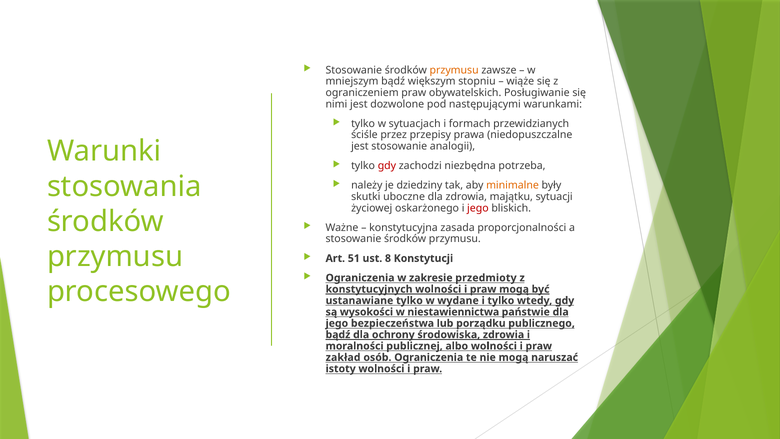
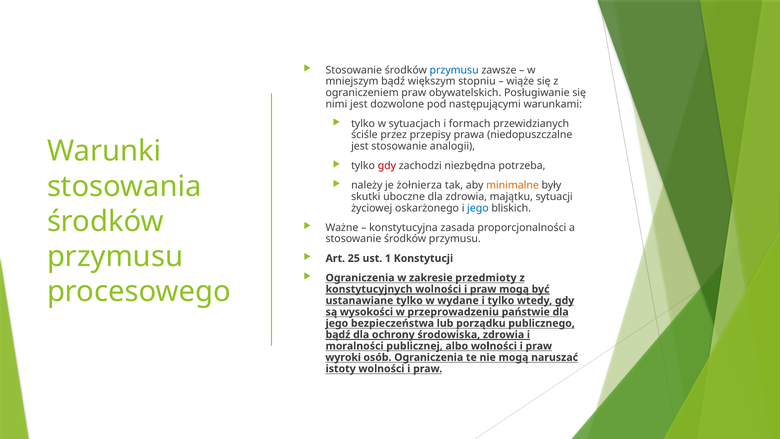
przymusu colour: orange -> blue (454, 70)
dziedziny: dziedziny -> żołnierza (419, 185)
jego colour: red -> blue (478, 208)
51: 51 -> 25 (354, 258)
8: 8 -> 1 (388, 258)
niestawiennictwa: niestawiennictwa -> przeprowadzeniu (453, 312)
zakład: zakład -> wyroki (343, 357)
